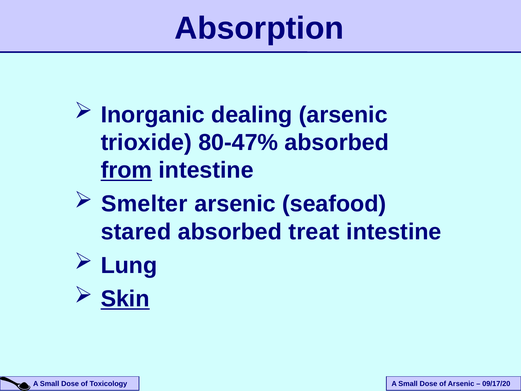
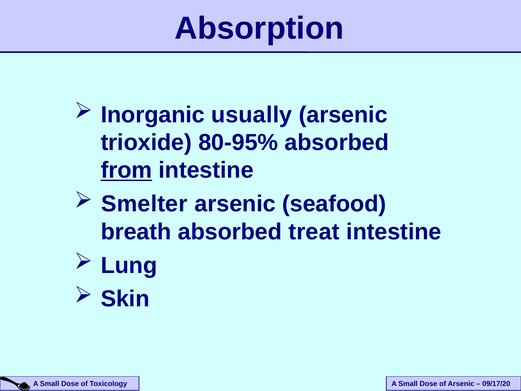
dealing: dealing -> usually (252, 115)
80-47%: 80-47% -> 80-95% (238, 142)
stared: stared -> breath (136, 232)
Skin underline: present -> none (125, 299)
